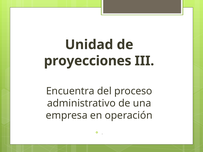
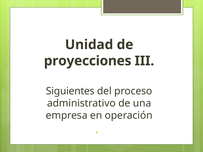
Encuentra: Encuentra -> Siguientes (70, 91)
